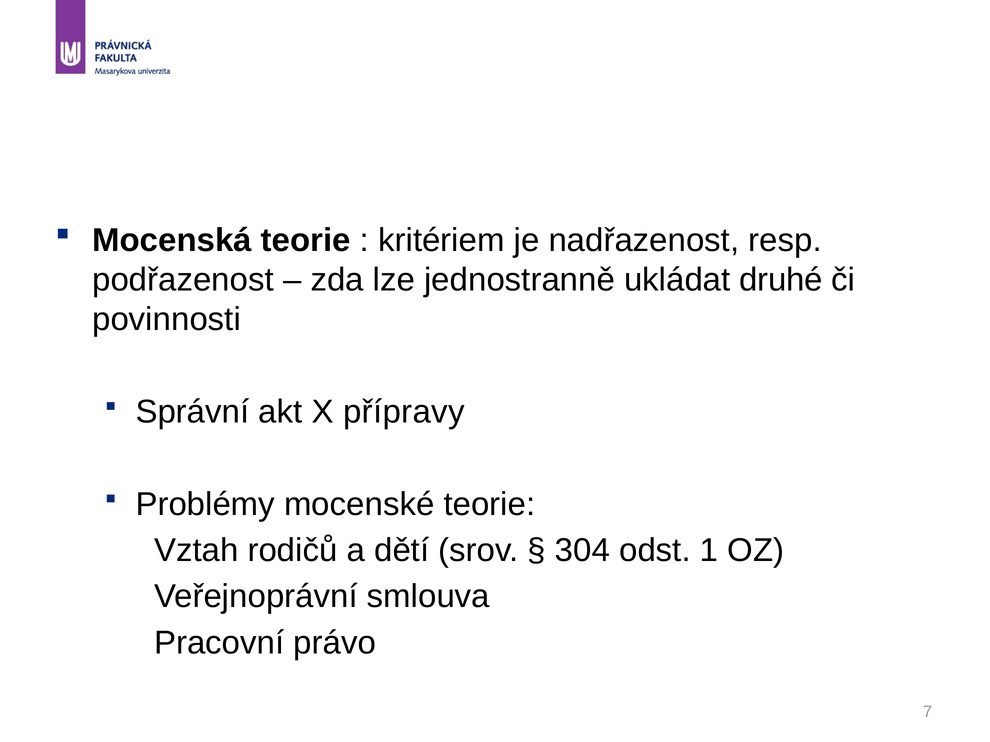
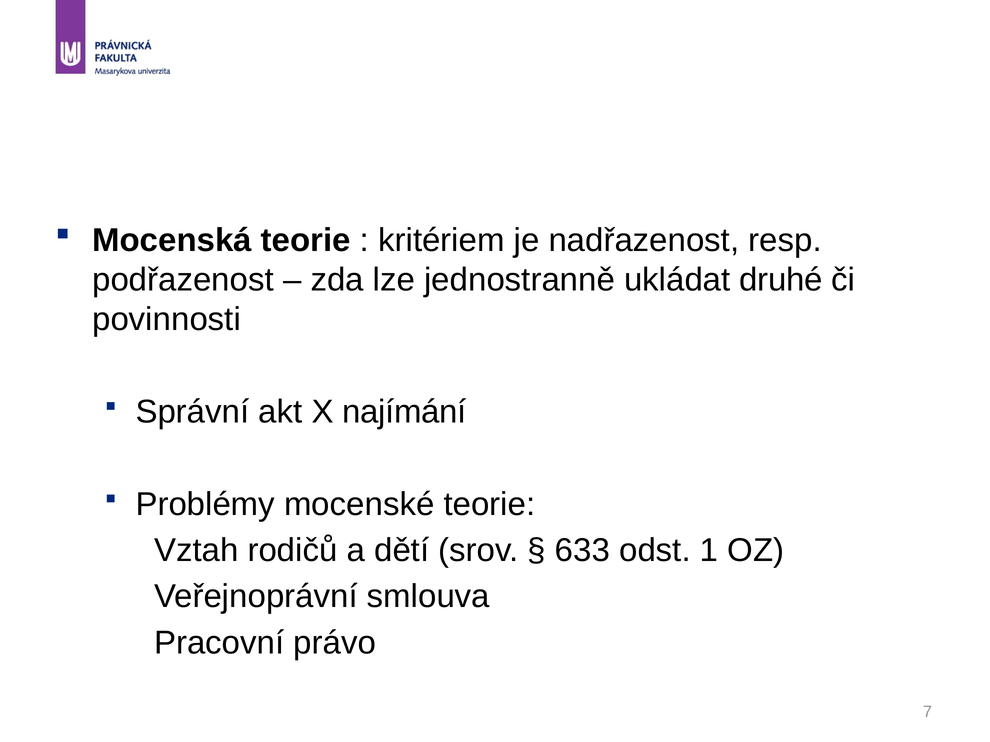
přípravy: přípravy -> najímání (404, 412)
304: 304 -> 633 (582, 551)
